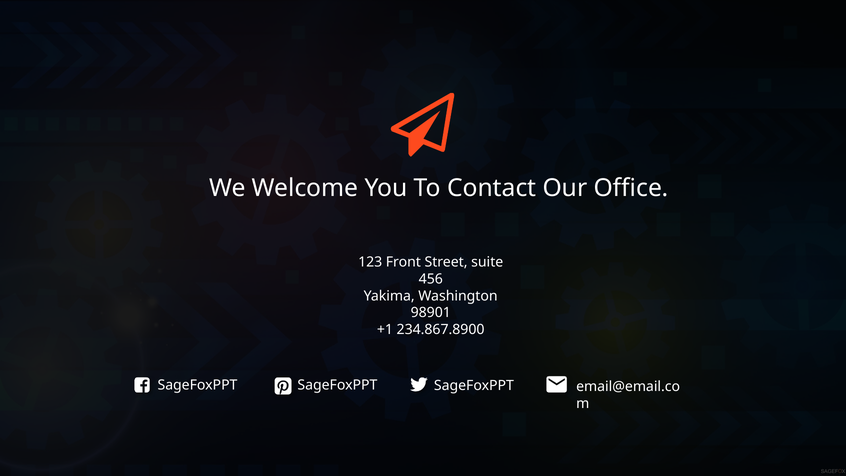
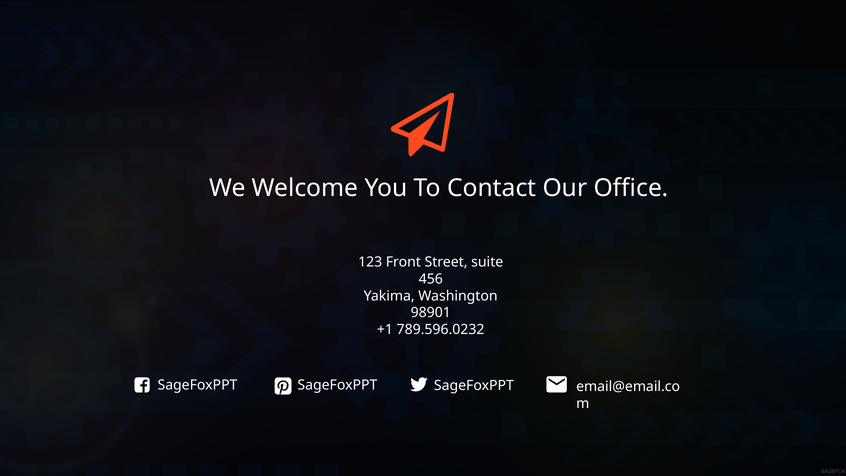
234.867.8900: 234.867.8900 -> 789.596.0232 (441, 330)
